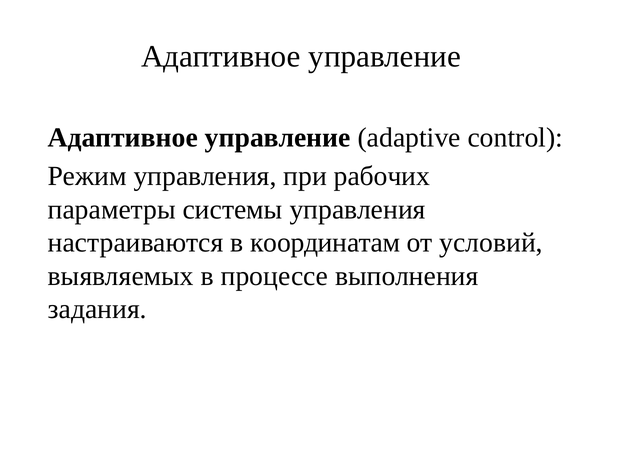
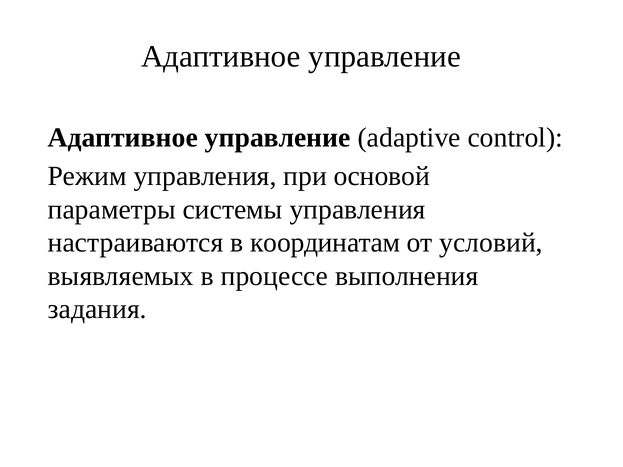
рабочих: рабочих -> основой (382, 176)
